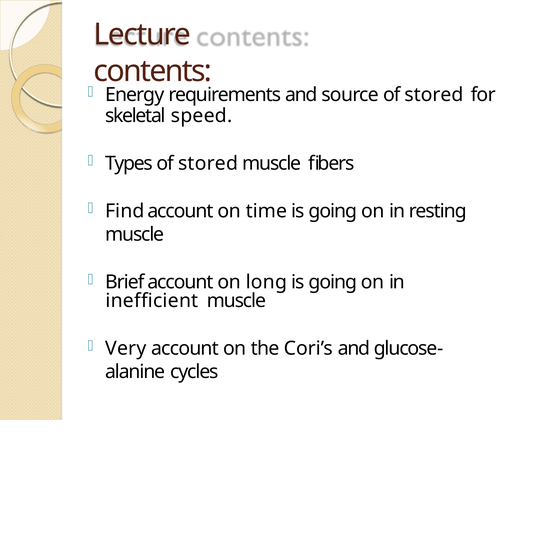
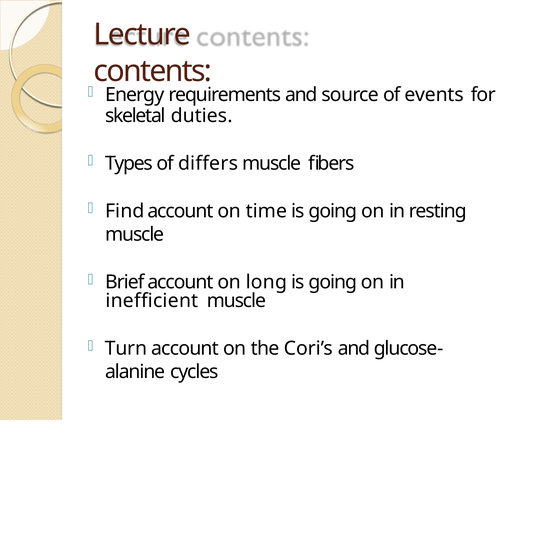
source of stored: stored -> events (434, 95)
speed: speed -> duties (202, 116)
Types of stored: stored -> differs (208, 163)
Very: Very -> Turn (126, 348)
